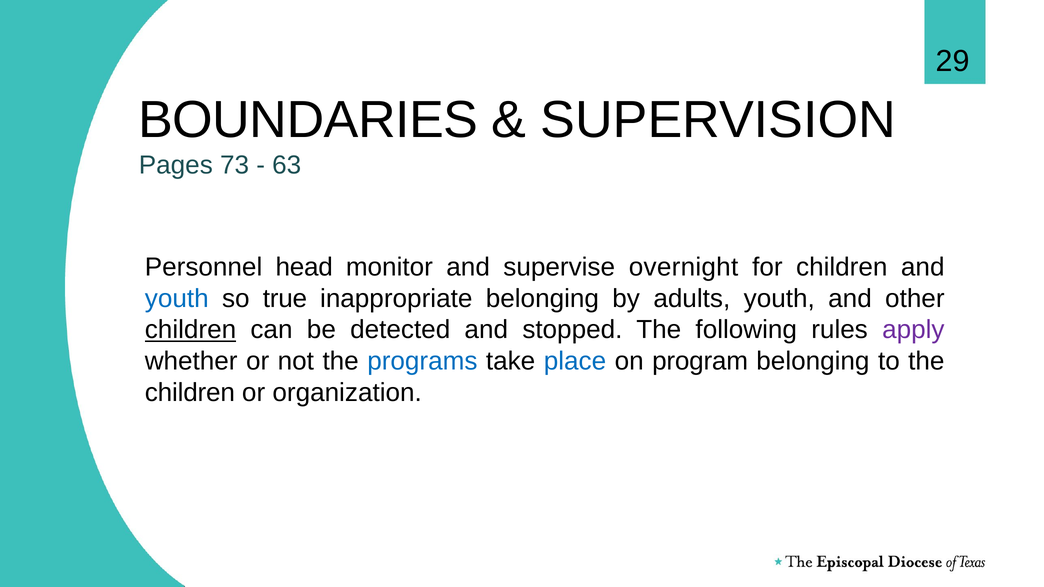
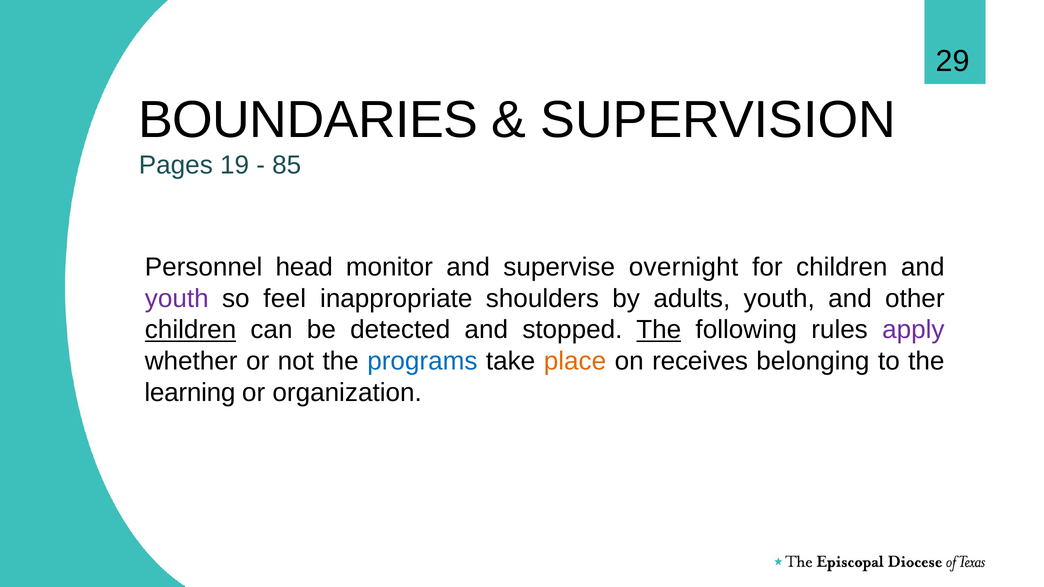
73: 73 -> 19 (235, 165)
63: 63 -> 85 (287, 165)
youth colour: blue -> purple (177, 299)
true: true -> feel (285, 299)
inappropriate belonging: belonging -> shoulders (542, 299)
The underline: none -> present (659, 330)
place colour: blue -> orange (575, 361)
program: program -> receives (700, 361)
children: children -> learning (190, 393)
